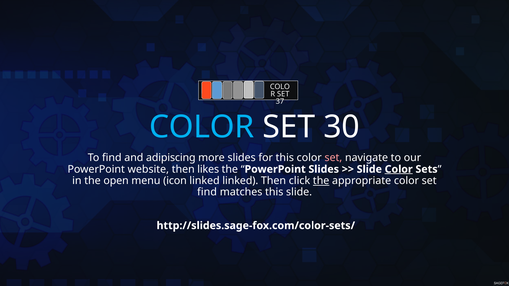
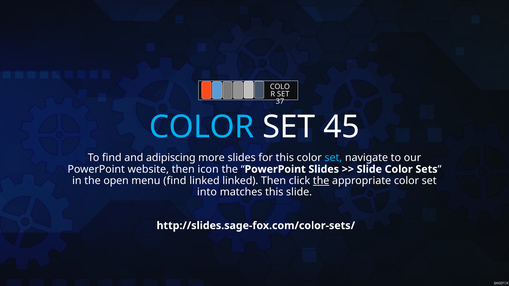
30: 30 -> 45 (342, 127)
set colour: pink -> light blue (333, 158)
likes: likes -> icon (208, 169)
Color underline: present -> none (399, 169)
menu icon: icon -> find (175, 181)
find: find -> into (207, 192)
